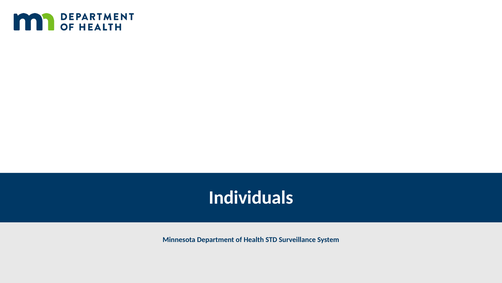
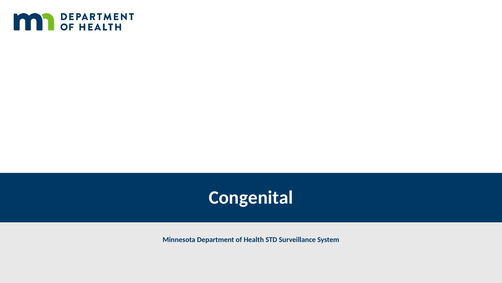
Individuals: Individuals -> Congenital (251, 197)
